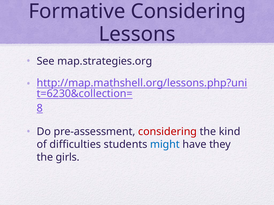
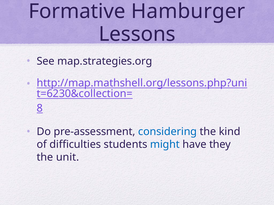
Formative Considering: Considering -> Hamburger (188, 11)
considering colour: red -> blue (168, 132)
girls: girls -> unit (68, 158)
